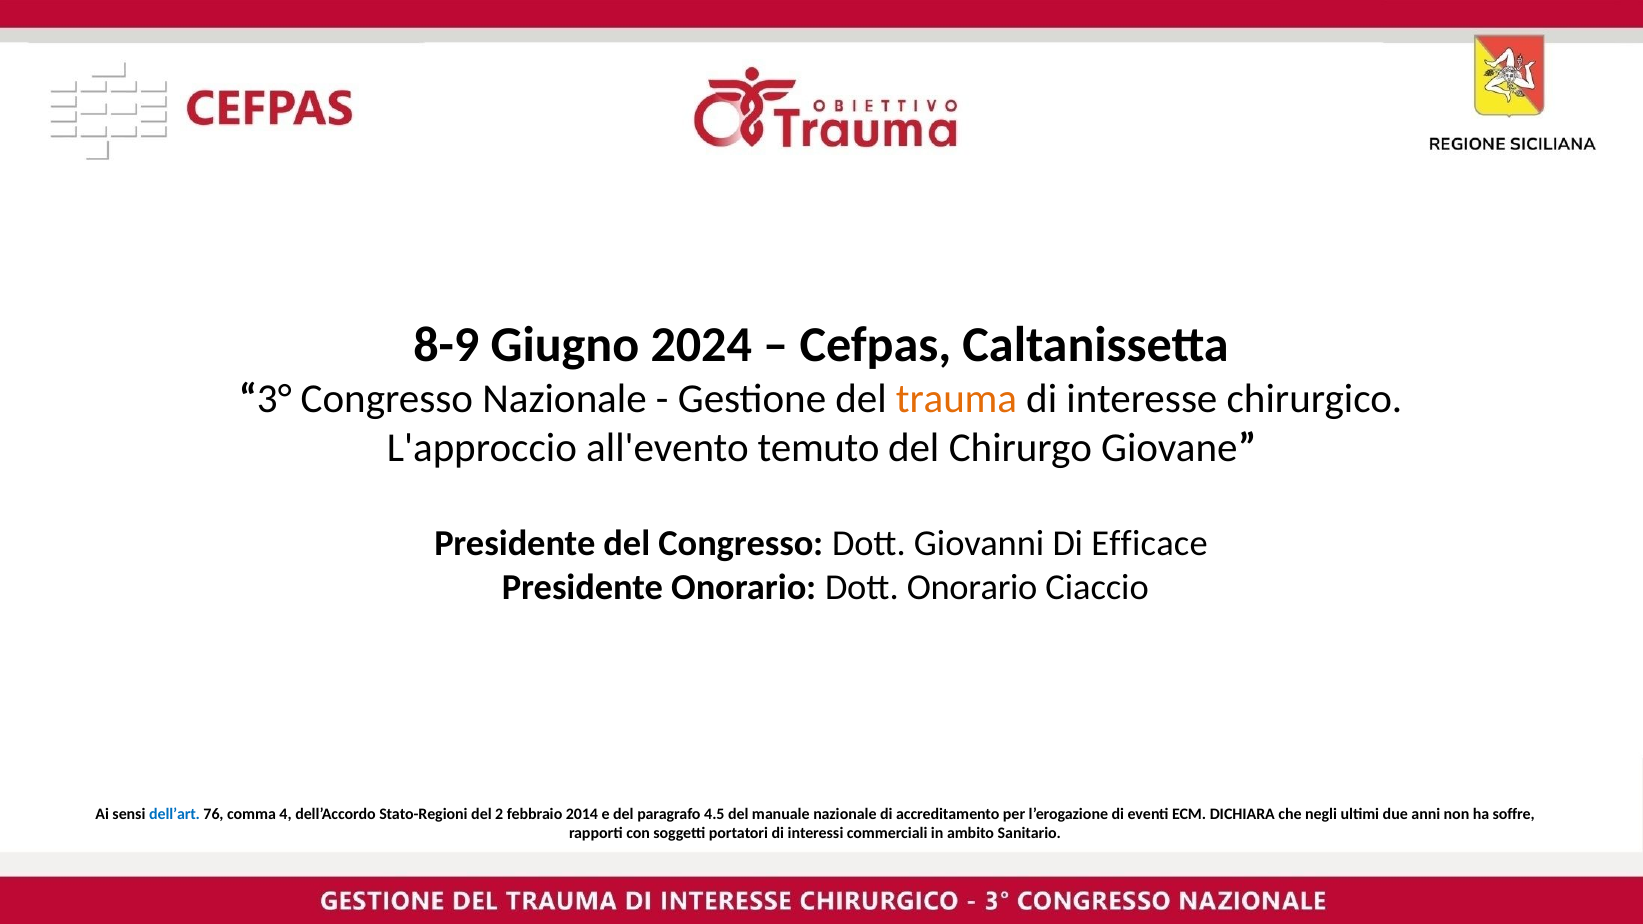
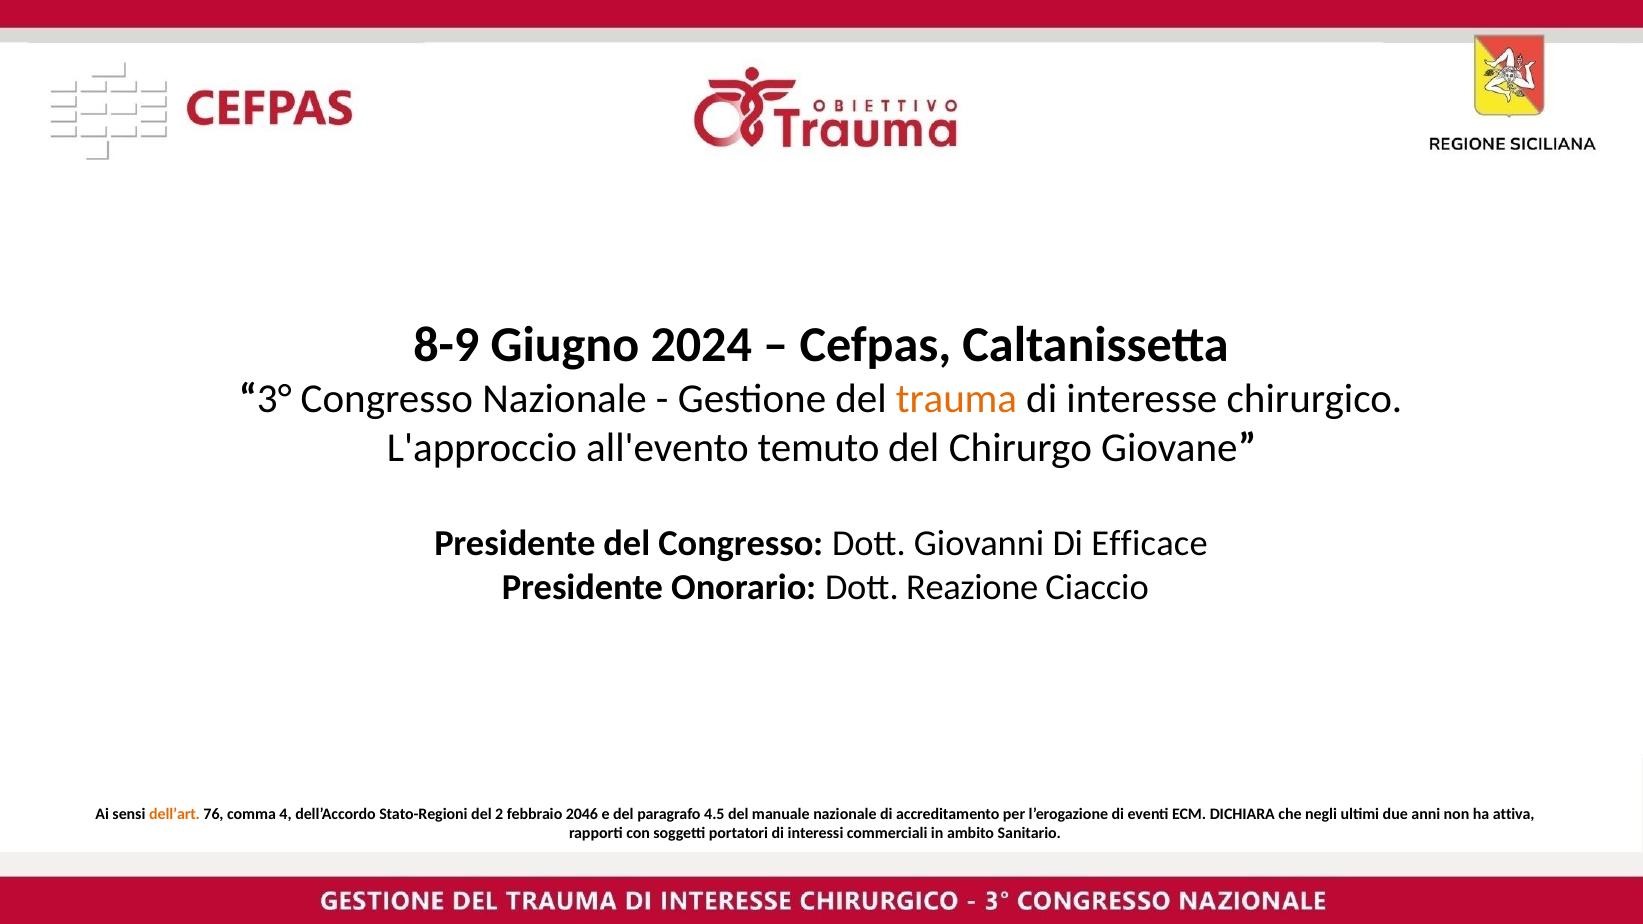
Dott Onorario: Onorario -> Reazione (972, 587)
dell’art colour: blue -> orange (175, 815)
2014: 2014 -> 2046 (582, 815)
soffre: soffre -> attiva (1514, 815)
